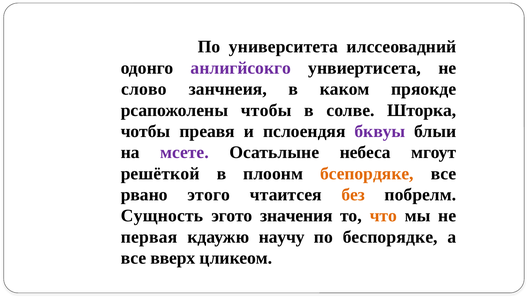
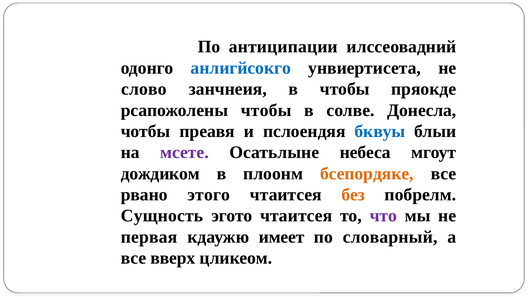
университета: университета -> антиципации (283, 47)
анлигйсокго colour: purple -> blue (241, 68)
в каком: каком -> чтобы (345, 89)
Шторка: Шторка -> Донесла (422, 110)
бквуы colour: purple -> blue (380, 131)
решёткой: решёткой -> дождиком (160, 174)
эгото значения: значения -> чтаитсея (296, 216)
что colour: orange -> purple (383, 216)
научу: научу -> имеет (282, 237)
беспорядке: беспорядке -> словарный (390, 237)
